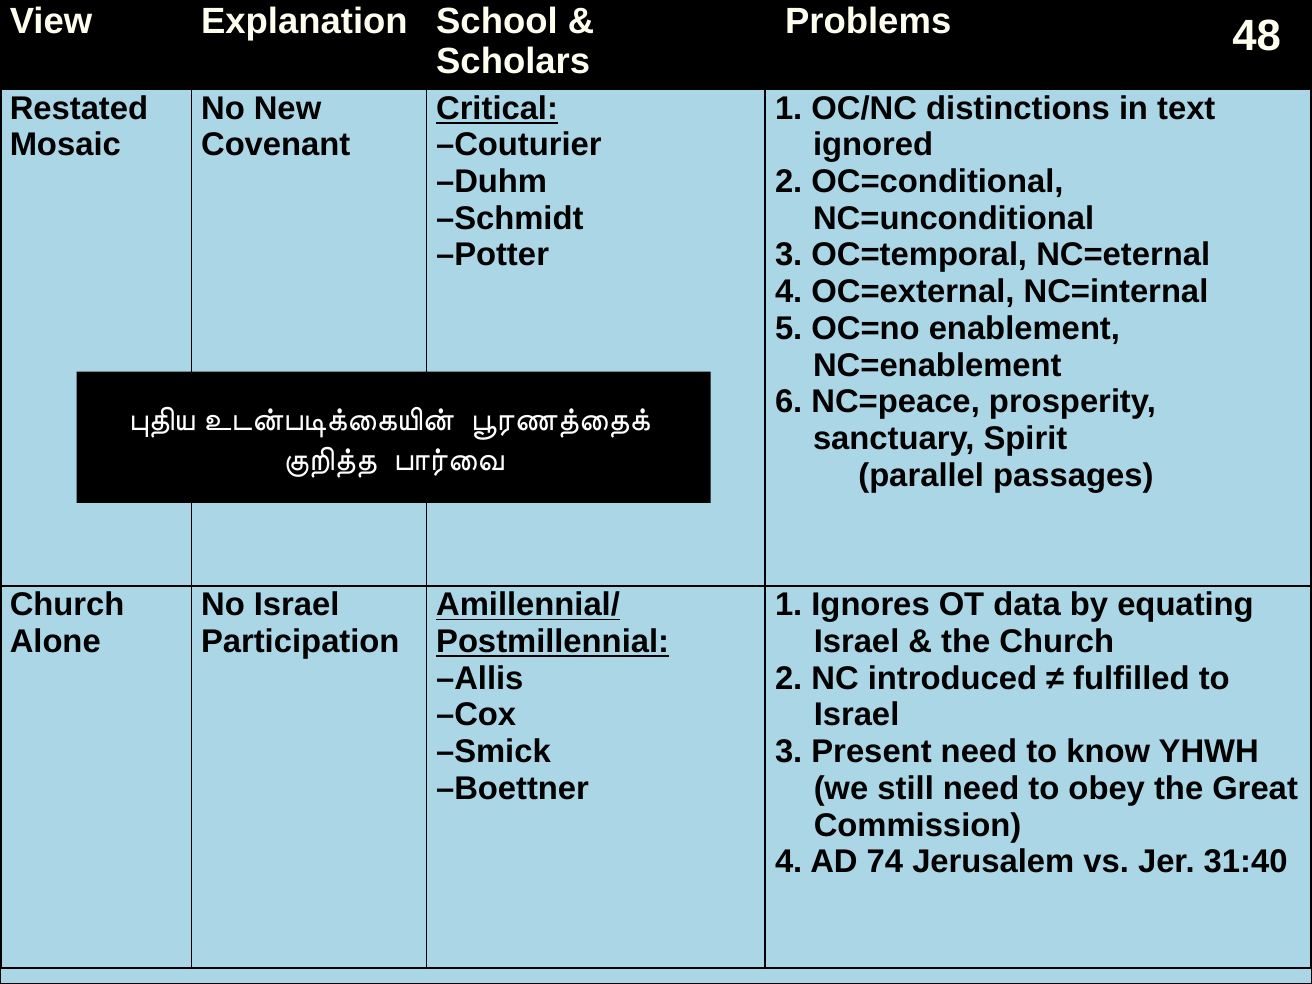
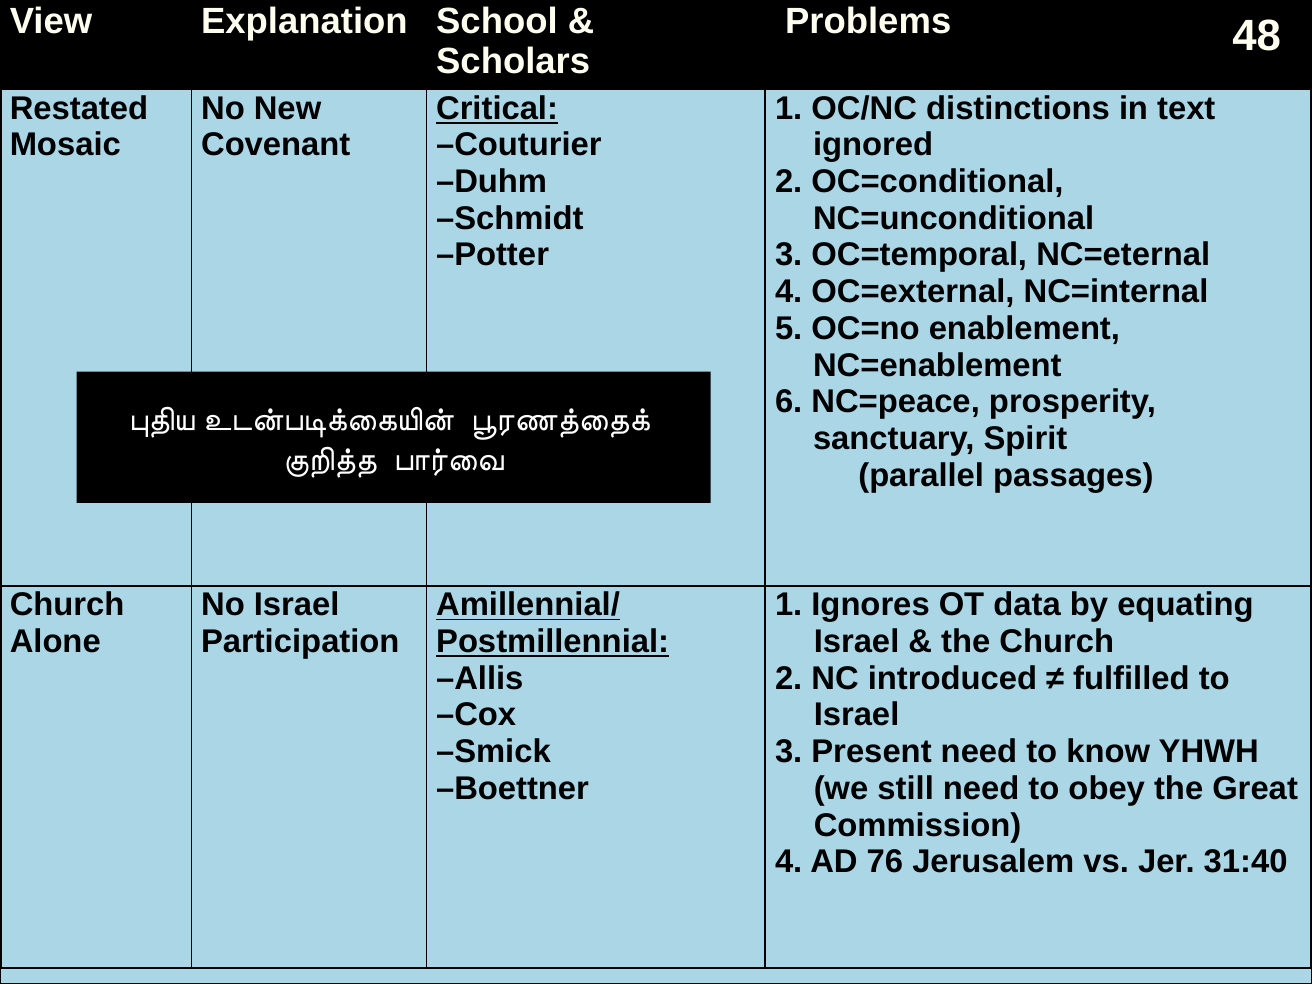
74: 74 -> 76 (885, 862)
